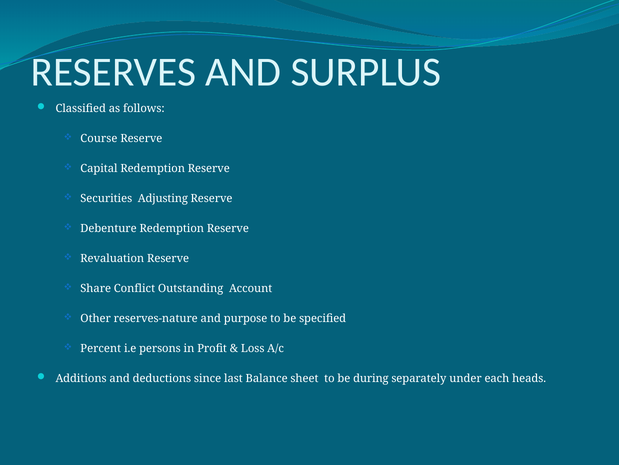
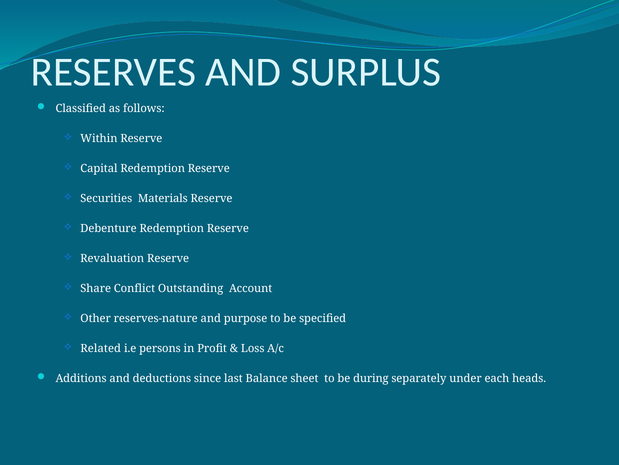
Course: Course -> Within (99, 138)
Adjusting: Adjusting -> Materials (163, 198)
Percent: Percent -> Related (101, 348)
